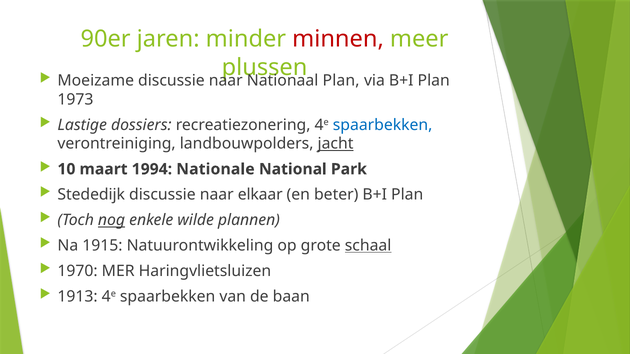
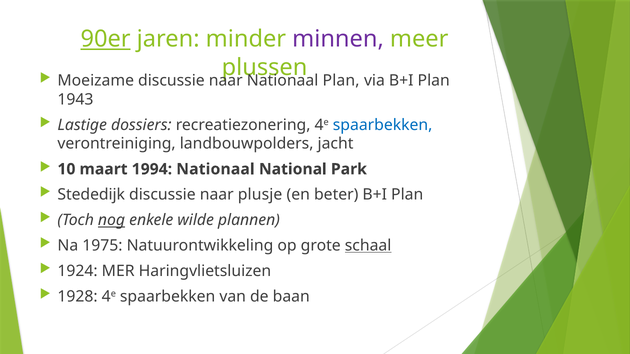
90er underline: none -> present (106, 39)
minnen colour: red -> purple (338, 39)
1973: 1973 -> 1943 (75, 99)
jacht underline: present -> none (336, 144)
1994 Nationale: Nationale -> Nationaal (215, 169)
elkaar: elkaar -> plusje (260, 195)
1915: 1915 -> 1975 (102, 246)
1970: 1970 -> 1924 (78, 271)
1913: 1913 -> 1928 (78, 297)
